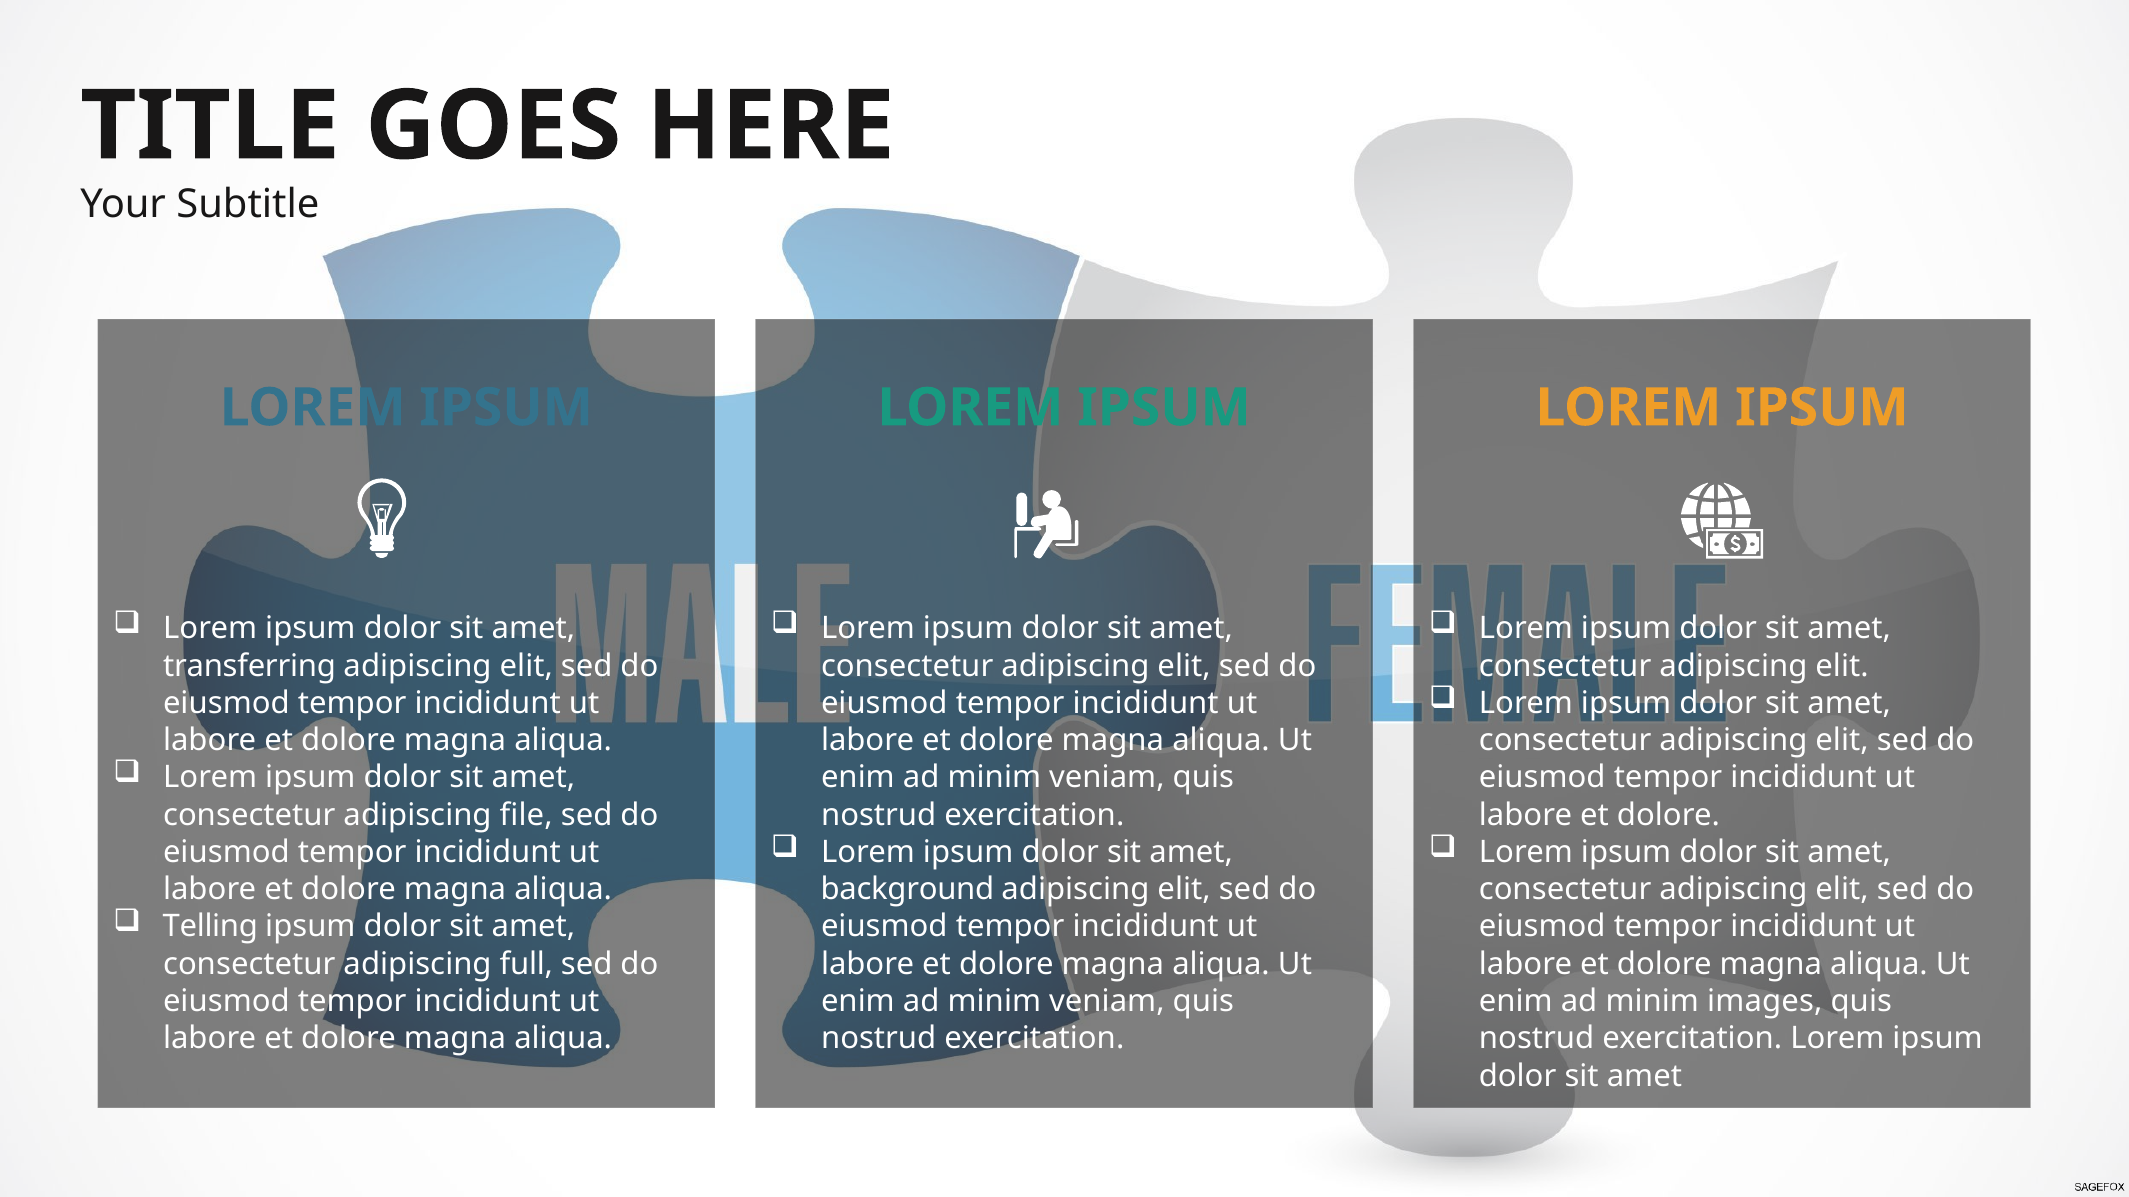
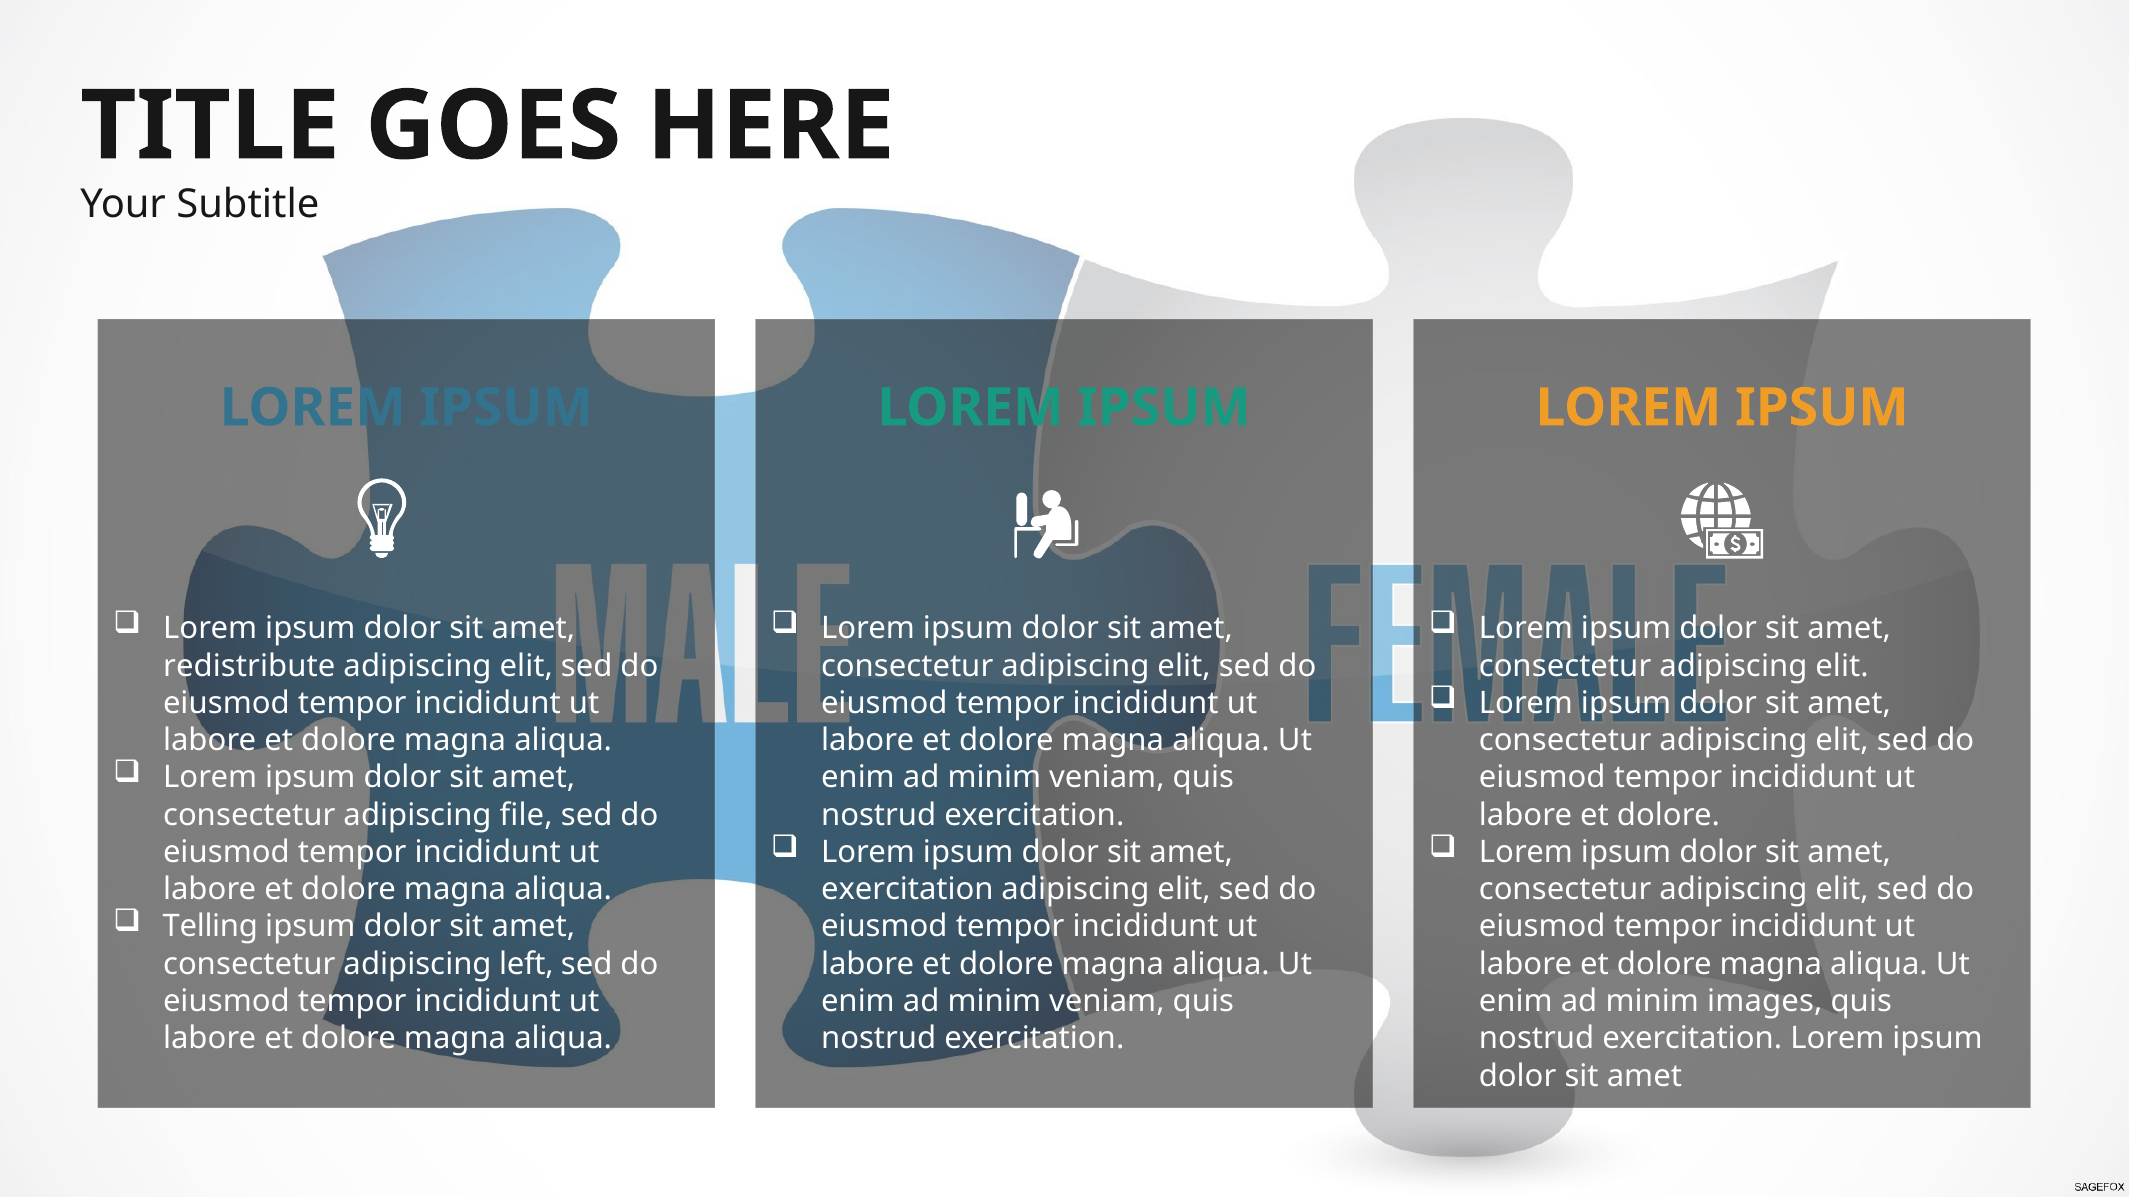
transferring: transferring -> redistribute (249, 666)
background: background -> exercitation (907, 890)
full: full -> left (526, 964)
